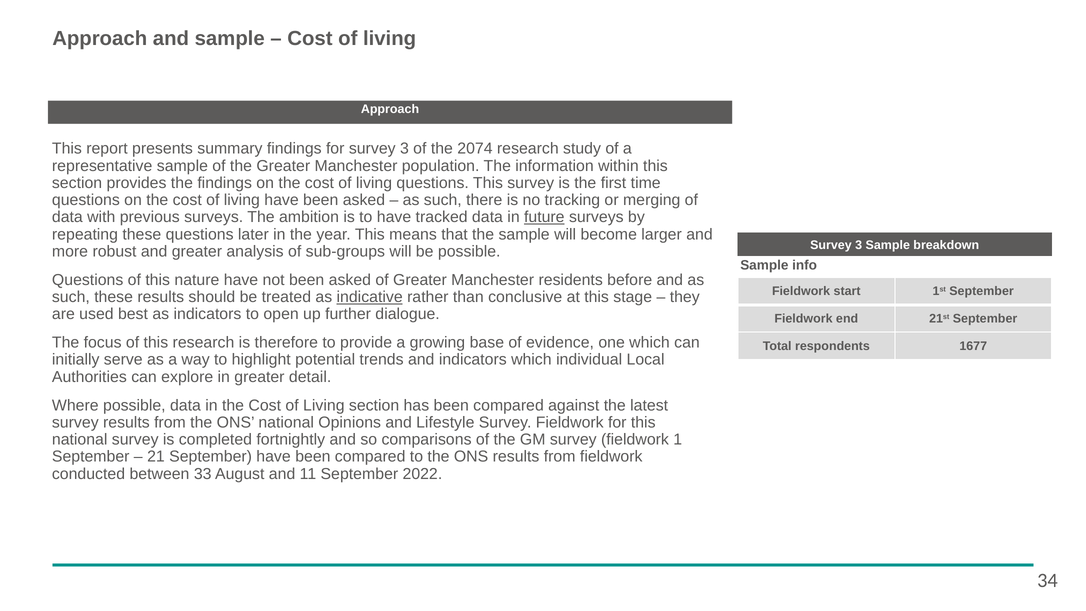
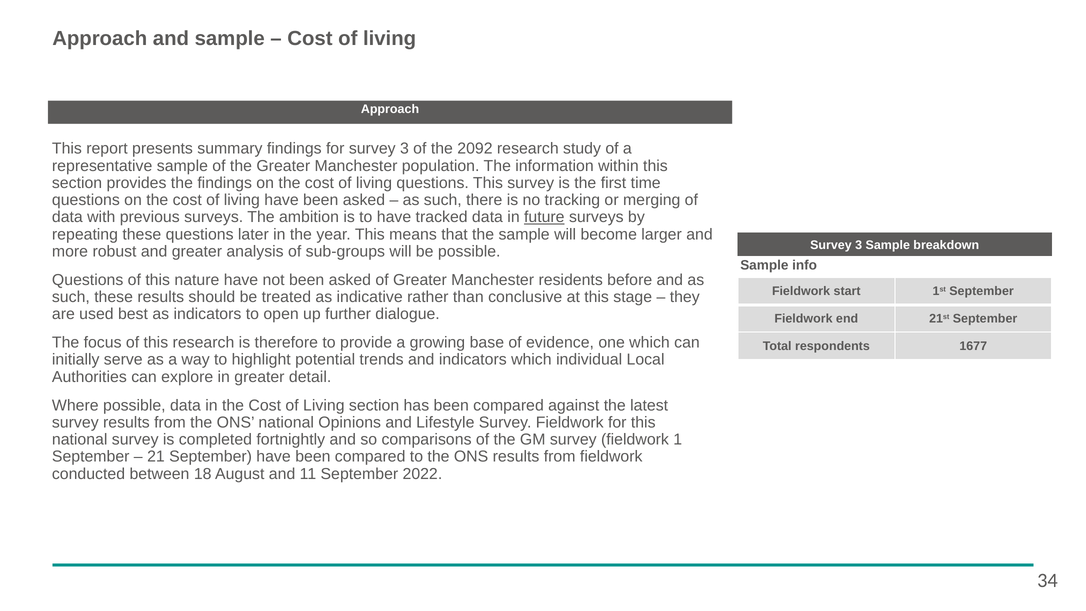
2074: 2074 -> 2092 (475, 149)
indicative underline: present -> none (370, 297)
33: 33 -> 18 (203, 474)
